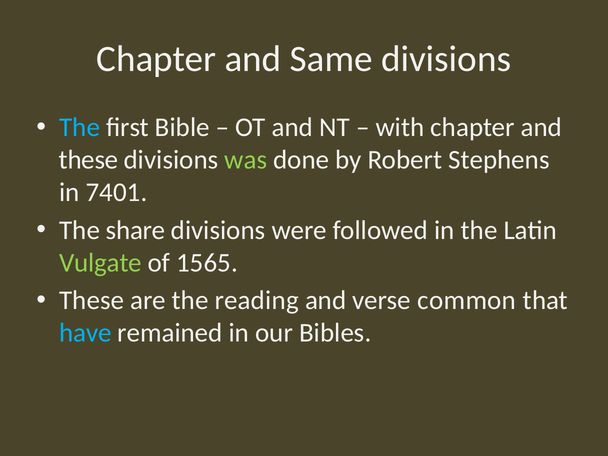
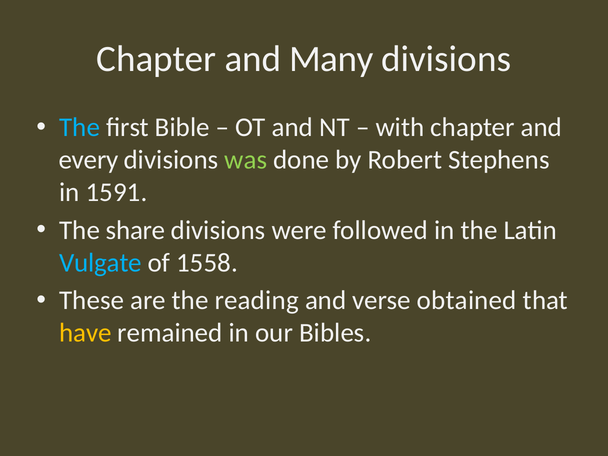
Same: Same -> Many (331, 59)
these: these -> every (89, 160)
7401: 7401 -> 1591 (117, 192)
Vulgate colour: light green -> light blue (101, 263)
1565: 1565 -> 1558 (207, 263)
common: common -> obtained (467, 301)
have colour: light blue -> yellow (85, 333)
